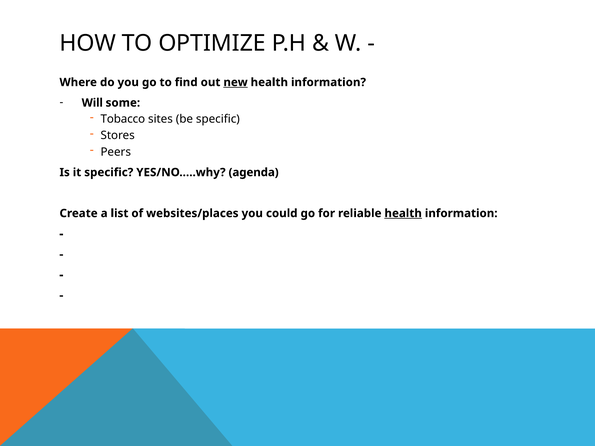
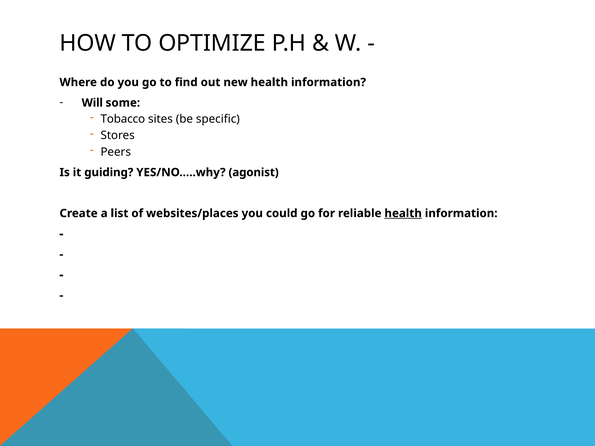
new underline: present -> none (236, 82)
it specific: specific -> guiding (109, 172)
agenda: agenda -> agonist (254, 172)
